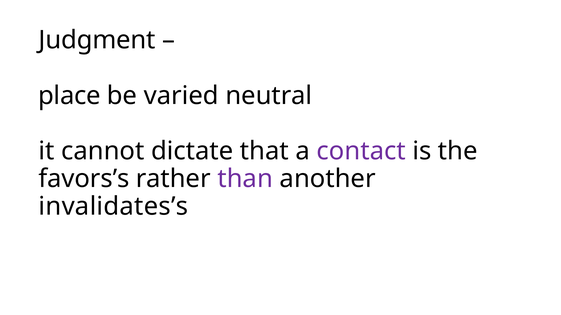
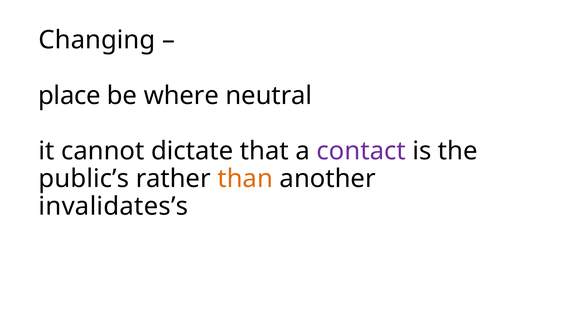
Judgment: Judgment -> Changing (97, 40)
varied: varied -> where (181, 96)
favors’s: favors’s -> public’s (84, 179)
than colour: purple -> orange (245, 179)
